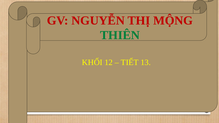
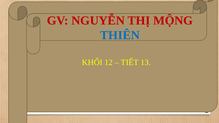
THIÊN colour: green -> blue (120, 35)
